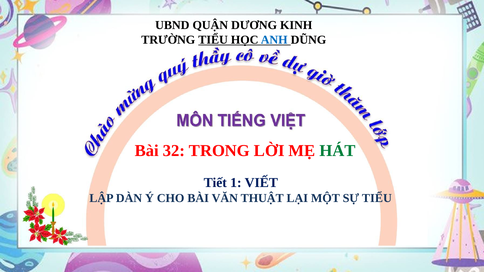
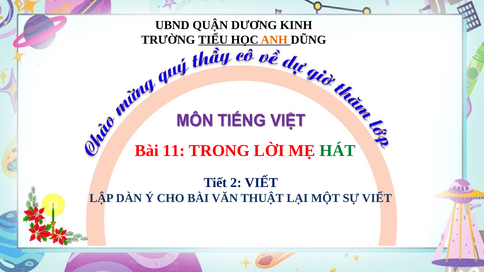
ANH colour: blue -> orange (274, 40)
32: 32 -> 11 (174, 151)
1: 1 -> 2 (236, 183)
SỰ TIỂU: TIỂU -> VIẾT (377, 198)
